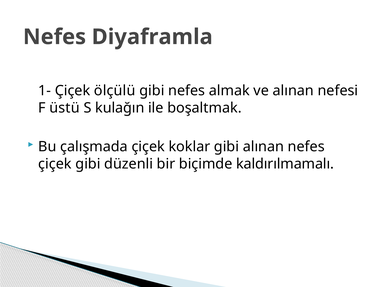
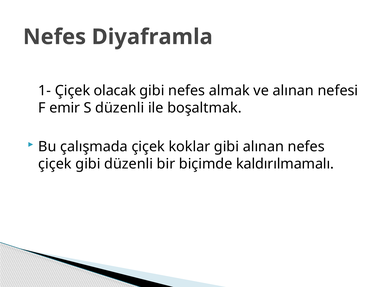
ölçülü: ölçülü -> olacak (115, 91)
üstü: üstü -> emir (65, 108)
S kulağın: kulağın -> düzenli (120, 108)
